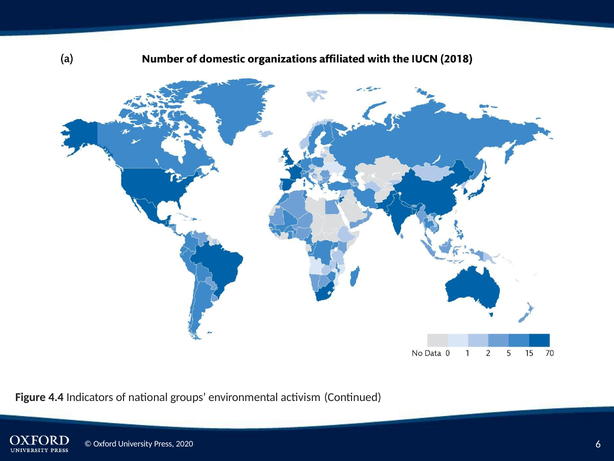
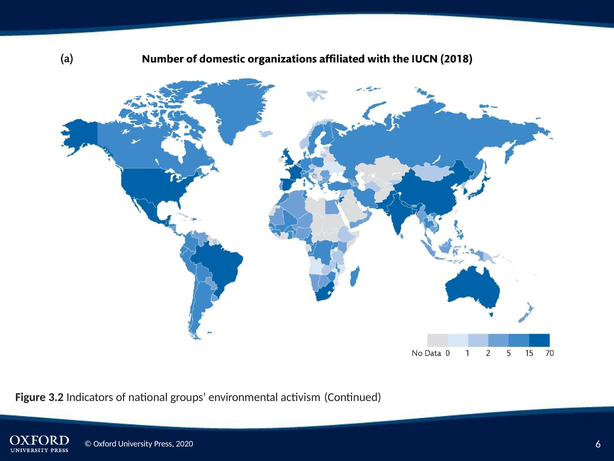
4.4: 4.4 -> 3.2 (56, 397)
